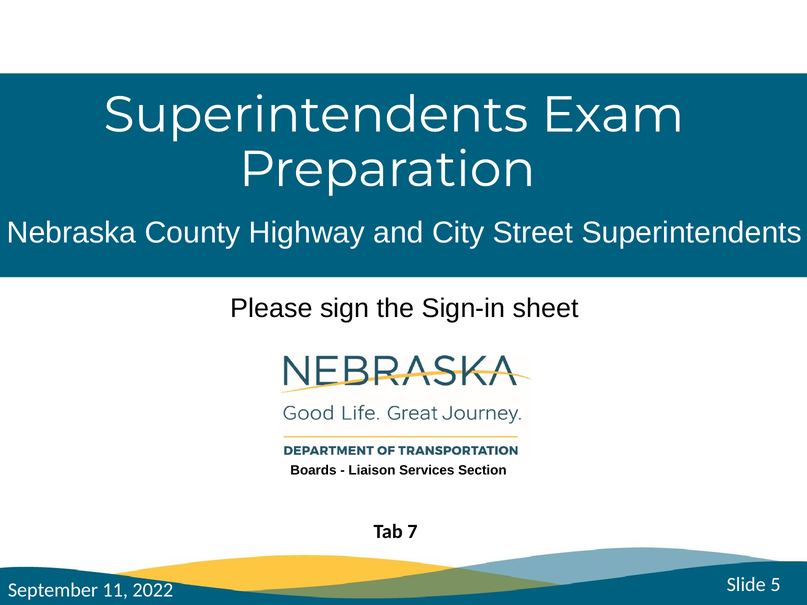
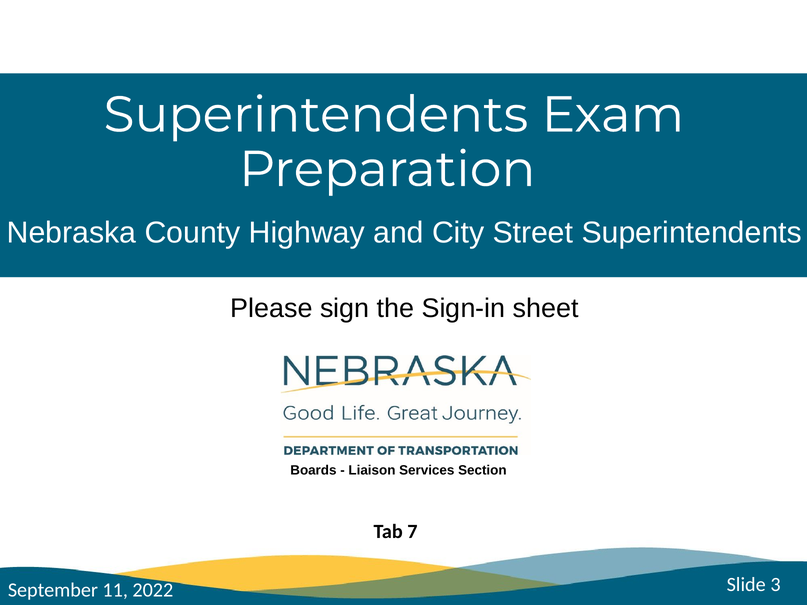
5: 5 -> 3 (776, 585)
